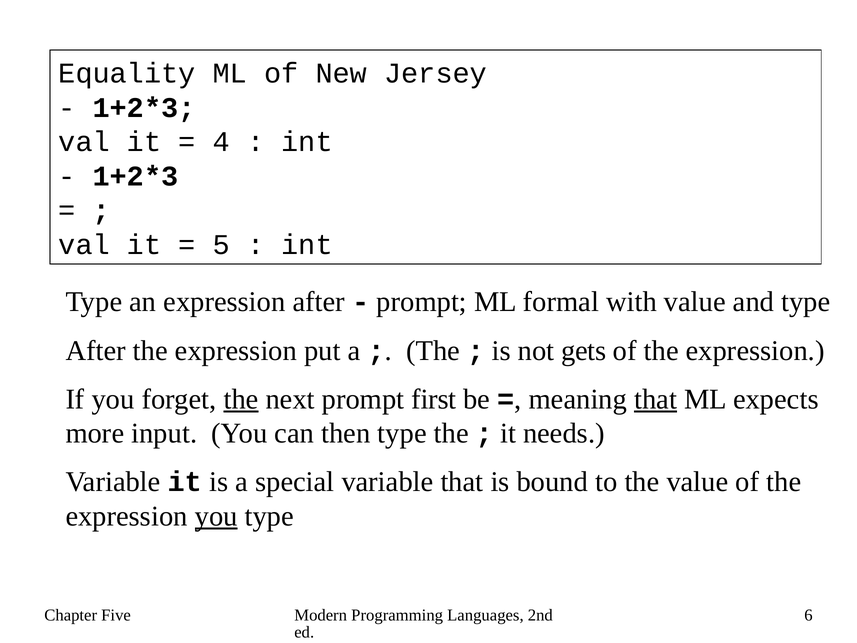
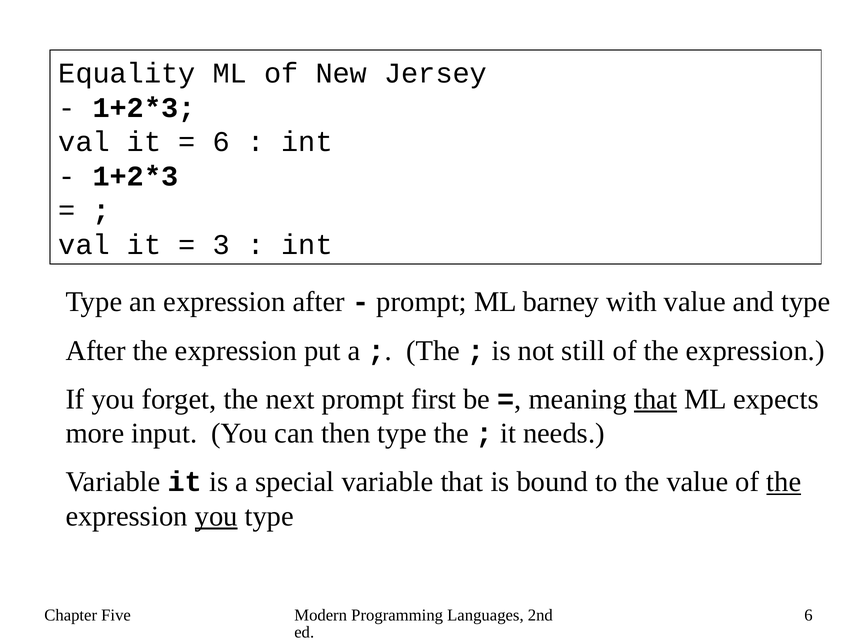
4: 4 -> 6 (221, 142)
5: 5 -> 3 (221, 245)
formal: formal -> barney (561, 302)
gets: gets -> still (583, 350)
the underline: present -> none (241, 399)
the underline: none -> present (784, 482)
